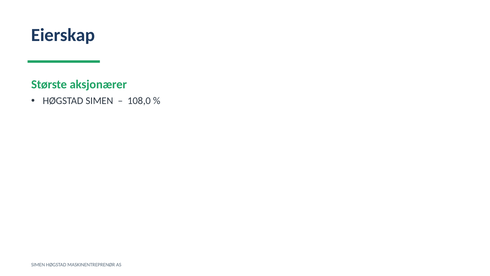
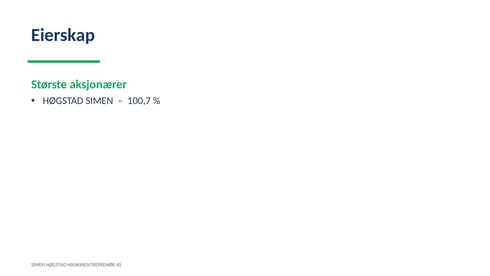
108,0: 108,0 -> 100,7 (139, 101)
